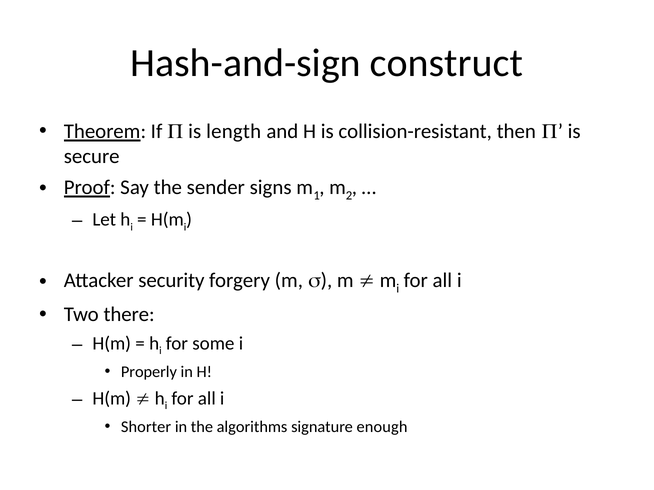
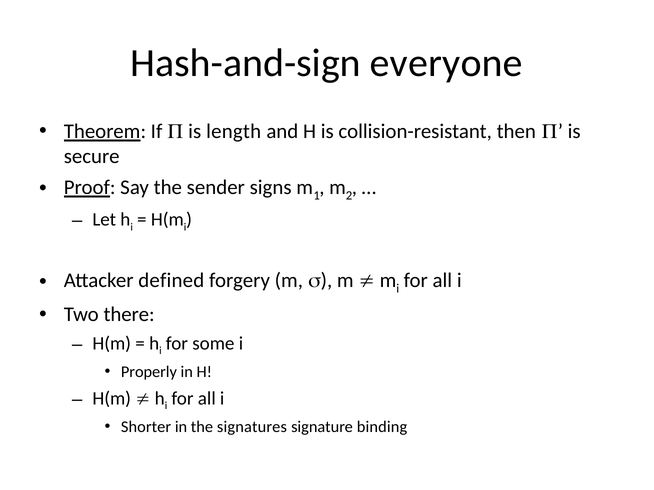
construct: construct -> everyone (446, 63)
security: security -> defined (171, 281)
algorithms: algorithms -> signatures (252, 427)
enough: enough -> binding (382, 427)
